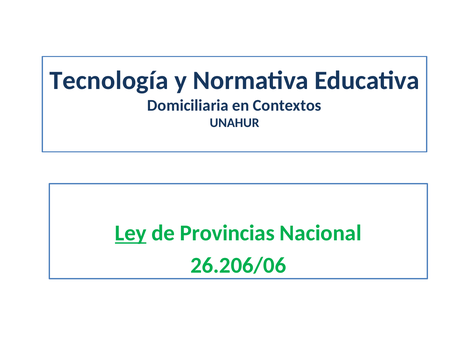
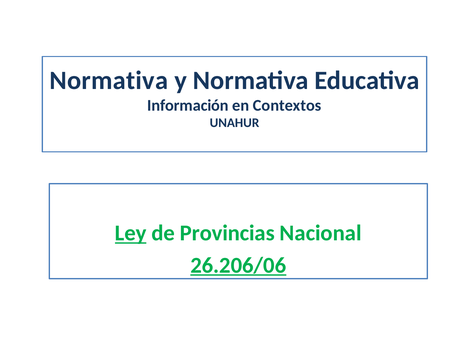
Tecnología: Tecnología -> Normativa (109, 80)
Domiciliaria: Domiciliaria -> Información (188, 105)
26.206/06 underline: none -> present (238, 265)
